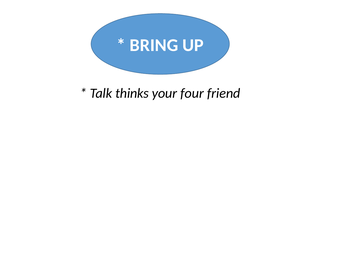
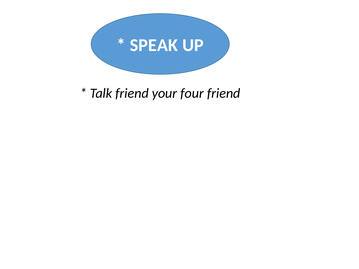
BRING: BRING -> SPEAK (154, 45)
Talk thinks: thinks -> friend (132, 93)
